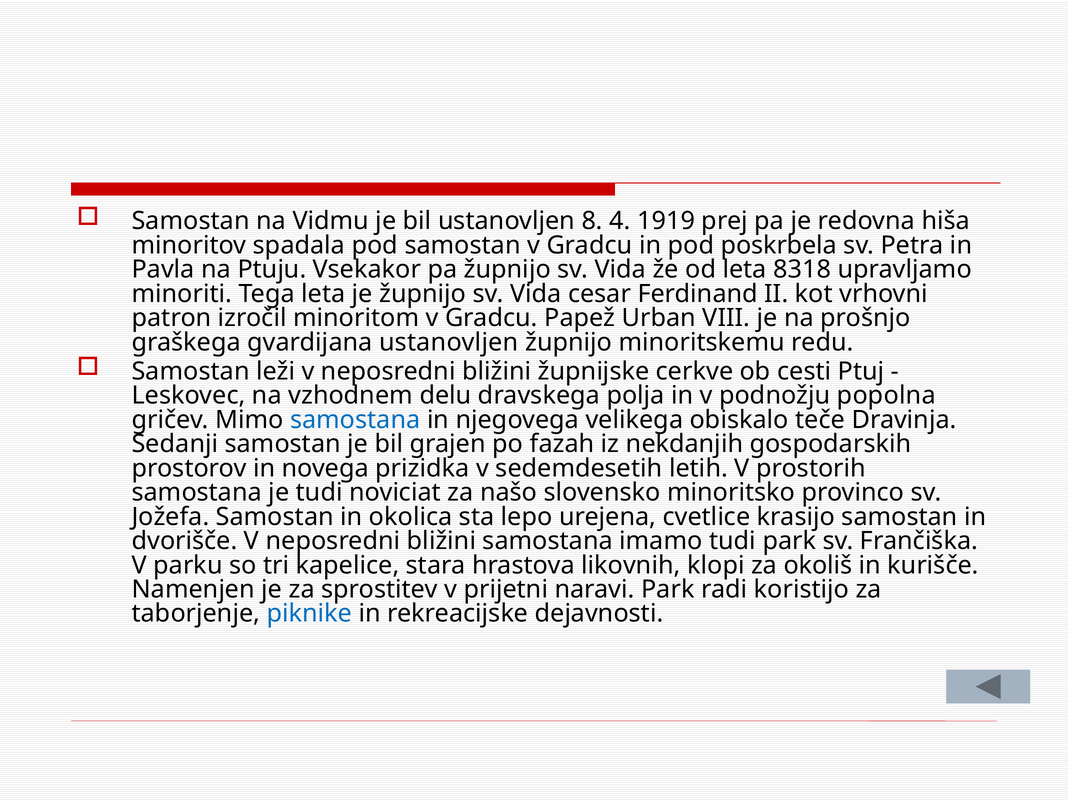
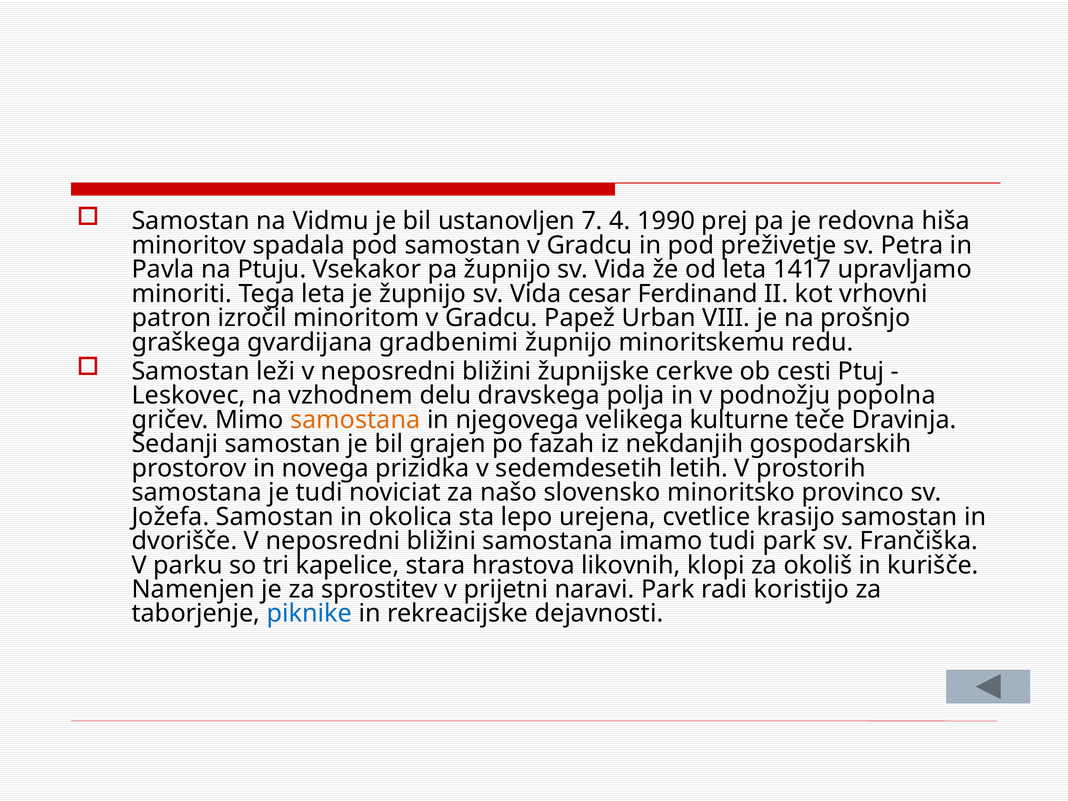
8: 8 -> 7 (592, 221)
1919: 1919 -> 1990 (666, 221)
poskrbela: poskrbela -> preživetje (779, 245)
8318: 8318 -> 1417 (802, 270)
gvardijana ustanovljen: ustanovljen -> gradbenimi (449, 342)
samostana colour: blue -> orange (355, 420)
obiskalo: obiskalo -> kulturne (739, 420)
